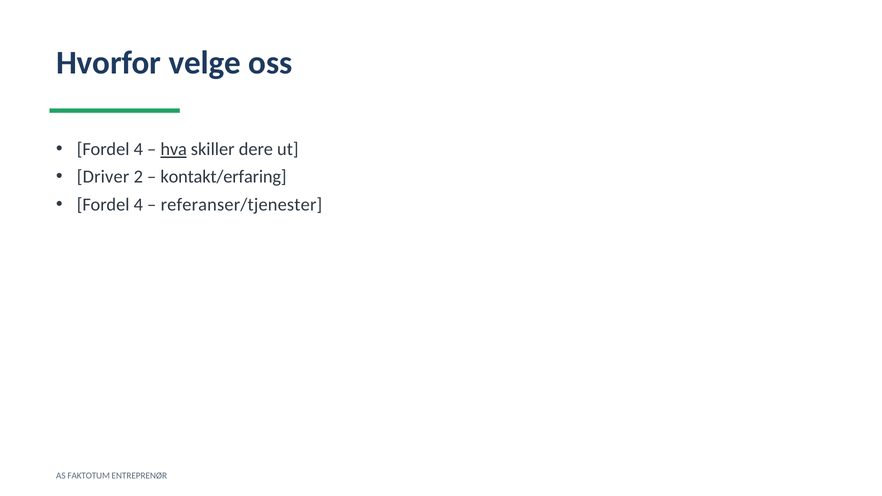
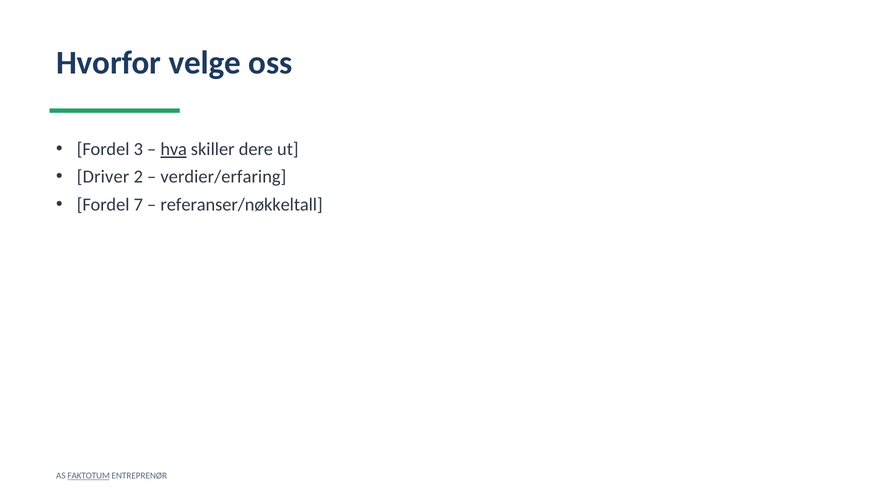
4: 4 -> 3 (138, 149)
kontakt/erfaring: kontakt/erfaring -> verdier/erfaring (223, 177)
4: 4 -> 7 (138, 205)
referanser/tjenester: referanser/tjenester -> referanser/nøkkeltall (242, 205)
FAKTOTUM underline: none -> present (89, 476)
